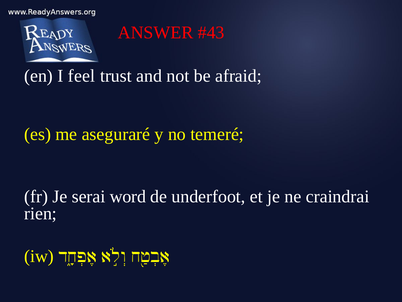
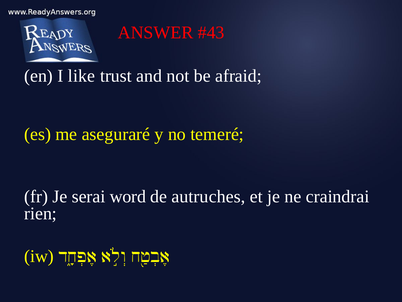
feel: feel -> like (82, 76)
underfoot: underfoot -> autruches (208, 196)
